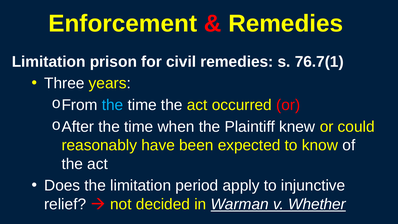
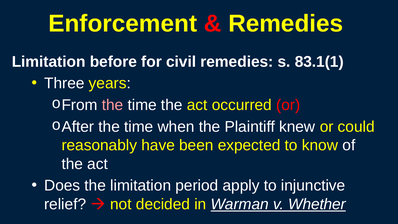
prison: prison -> before (113, 62)
76.7(1: 76.7(1 -> 83.1(1 (319, 62)
the colour: light blue -> pink (113, 105)
